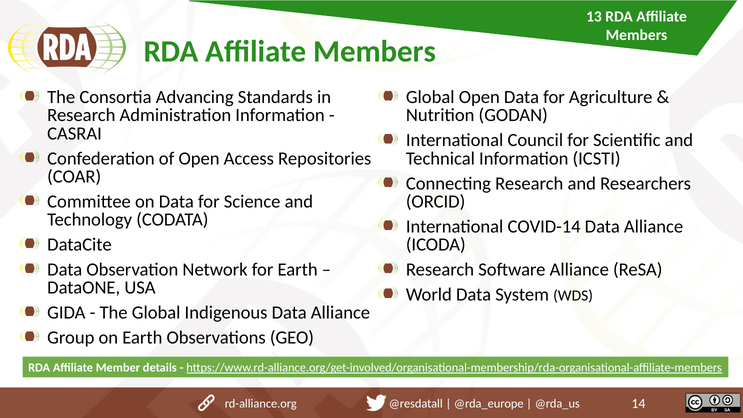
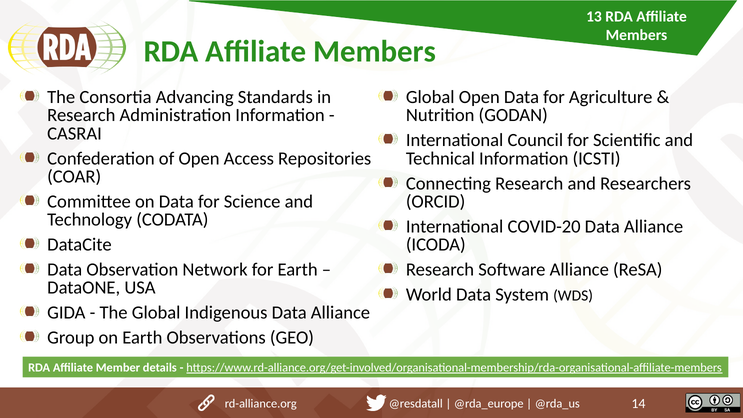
COVID-14: COVID-14 -> COVID-20 (544, 226)
